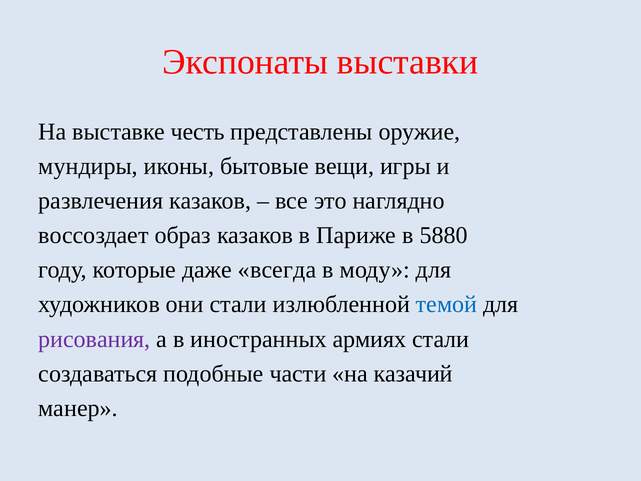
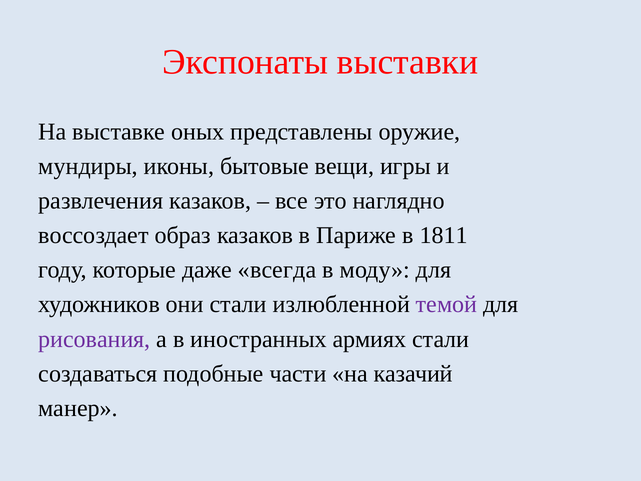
честь: честь -> оных (198, 131)
5880: 5880 -> 1811 (444, 235)
темой colour: blue -> purple (447, 304)
